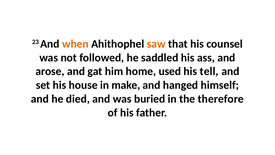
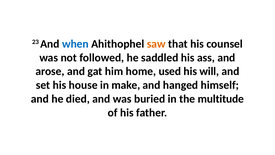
when colour: orange -> blue (75, 44)
tell: tell -> will (209, 71)
therefore: therefore -> multitude (221, 99)
